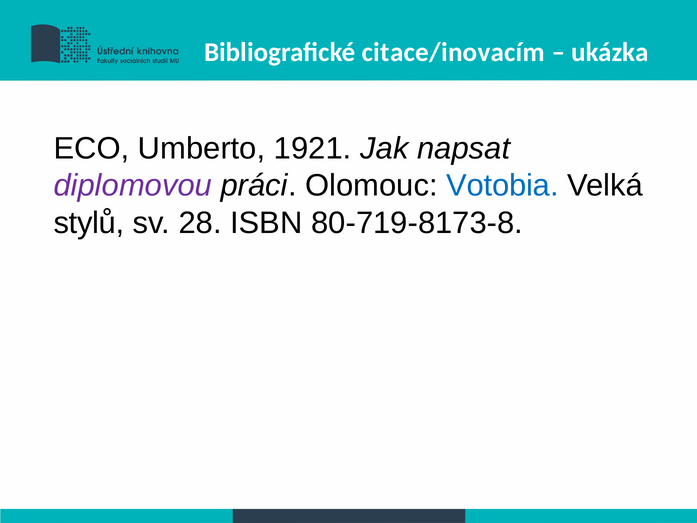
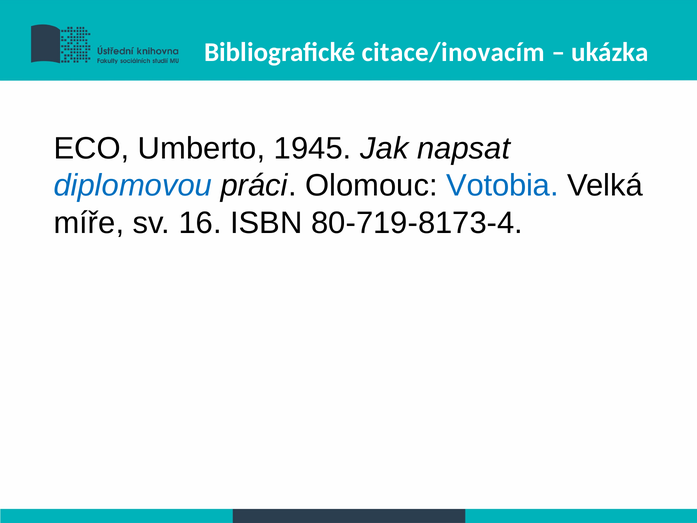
1921: 1921 -> 1945 (313, 148)
diplomovou colour: purple -> blue (133, 186)
stylů: stylů -> míře (89, 223)
28: 28 -> 16 (200, 223)
80-719-8173-8: 80-719-8173-8 -> 80-719-8173-4 (417, 223)
